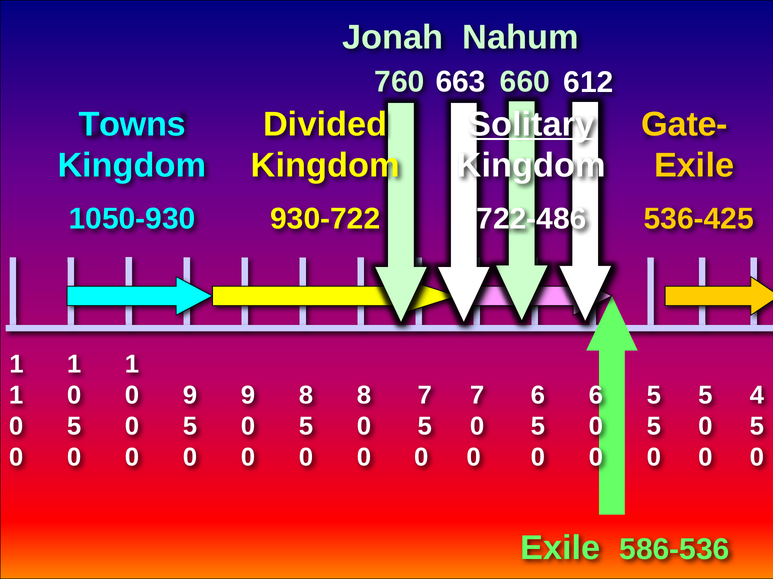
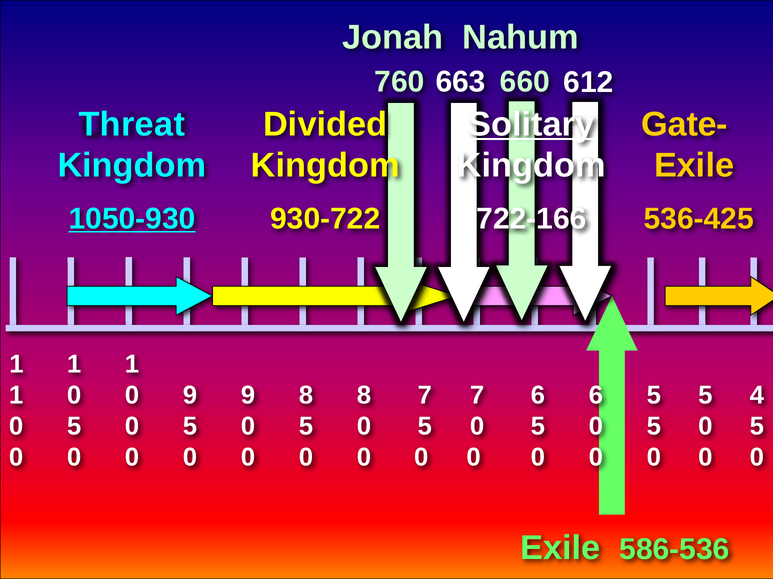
Towns: Towns -> Threat (132, 124)
1050-930 underline: none -> present (132, 219)
722-486: 722-486 -> 722-166 (531, 219)
